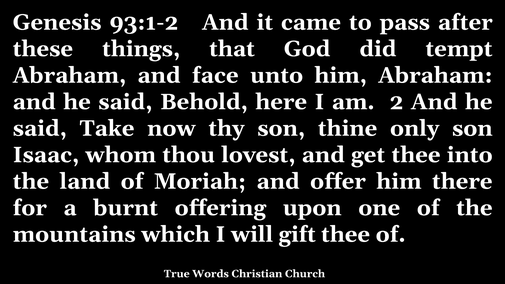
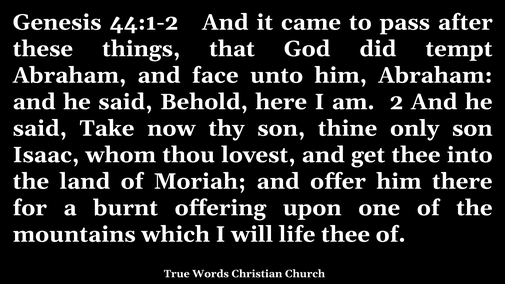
93:1-2: 93:1-2 -> 44:1-2 (144, 22)
gift: gift -> life (297, 234)
